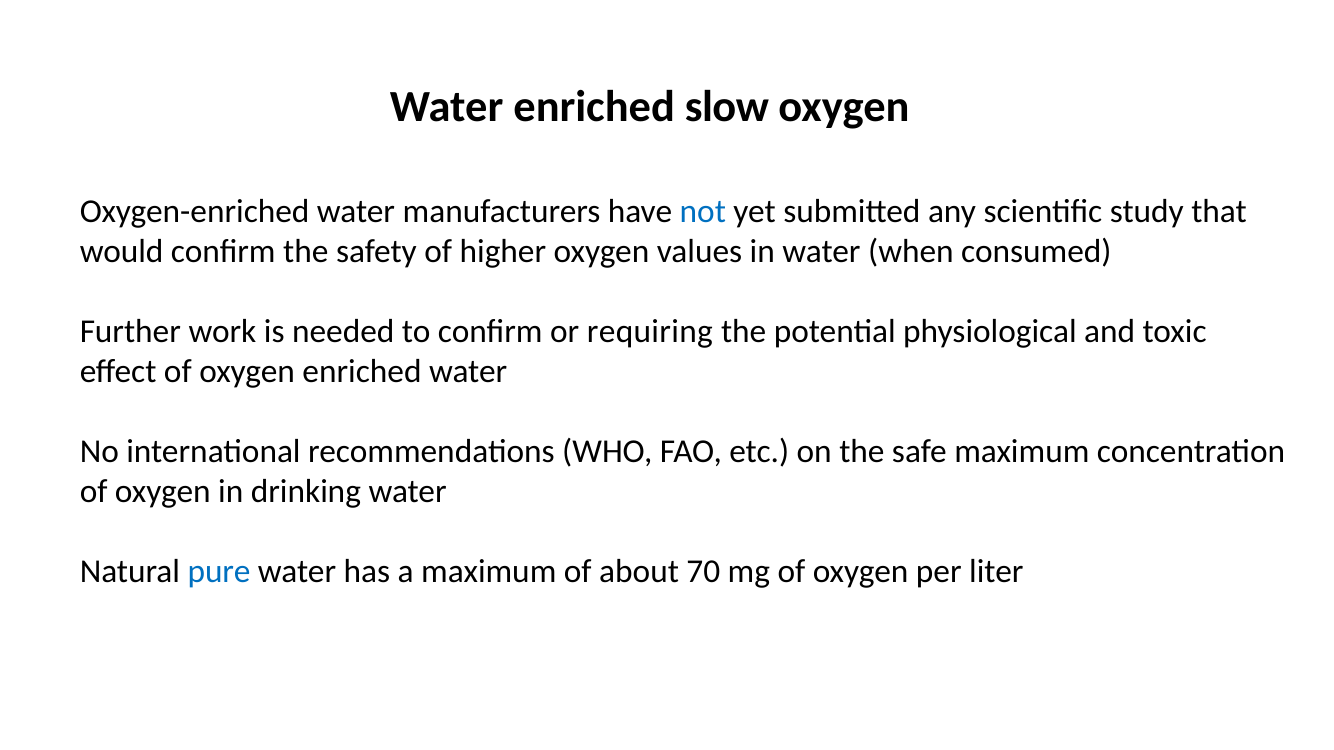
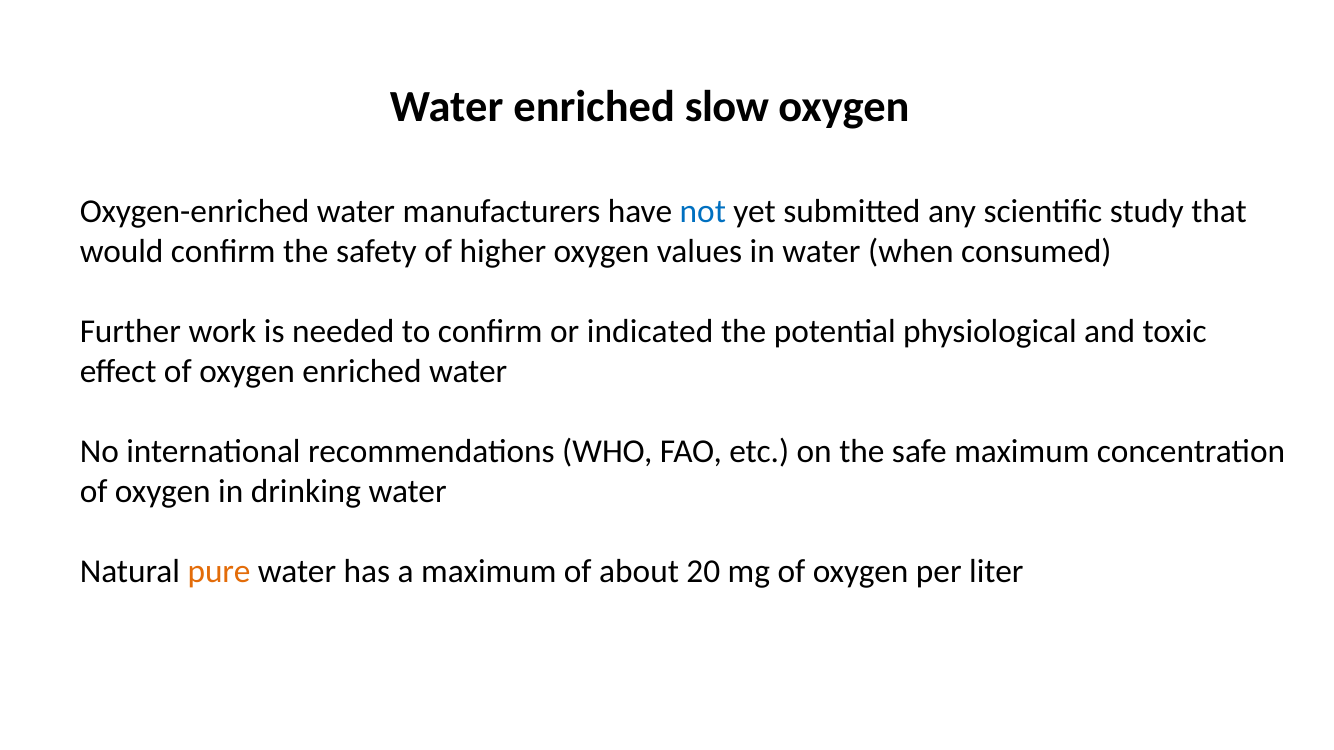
requiring: requiring -> indicated (650, 331)
pure colour: blue -> orange (219, 572)
70: 70 -> 20 (703, 572)
